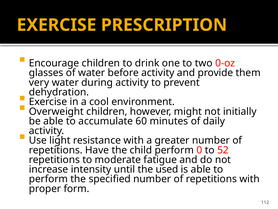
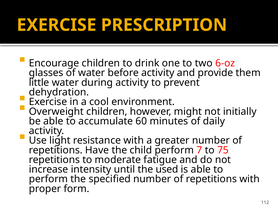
0-oz: 0-oz -> 6-oz (225, 63)
very: very -> little (39, 82)
0: 0 -> 7 (199, 150)
52: 52 -> 75 (223, 150)
